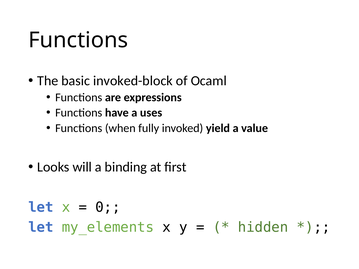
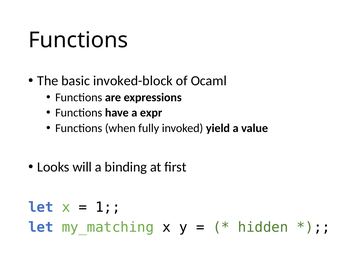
uses: uses -> expr (151, 113)
0: 0 -> 1 (108, 207)
my_elements: my_elements -> my_matching (108, 227)
